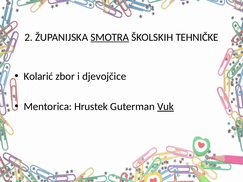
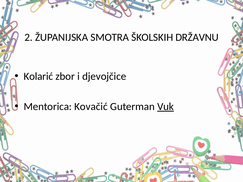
SMOTRA underline: present -> none (110, 37)
TEHNIČKE: TEHNIČKE -> DRŽAVNU (197, 37)
Hrustek: Hrustek -> Kovačić (91, 107)
